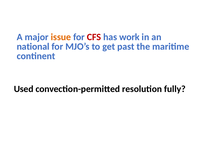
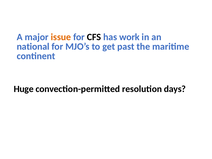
CFS colour: red -> black (94, 37)
Used: Used -> Huge (24, 89)
fully: fully -> days (175, 89)
